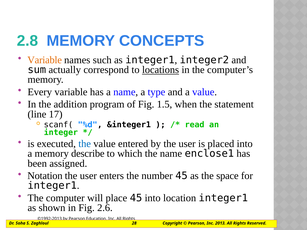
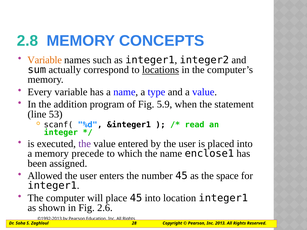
1.5: 1.5 -> 5.9 (164, 104)
17: 17 -> 53 (56, 114)
the colour: blue -> purple (85, 144)
describe: describe -> precede (88, 154)
Notation: Notation -> Allowed (45, 176)
